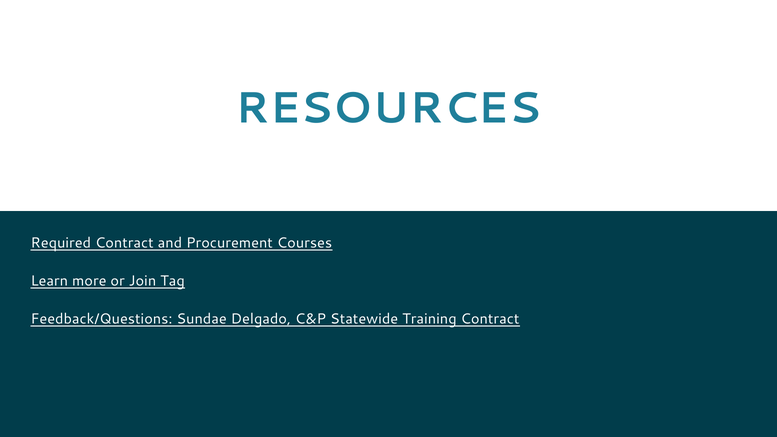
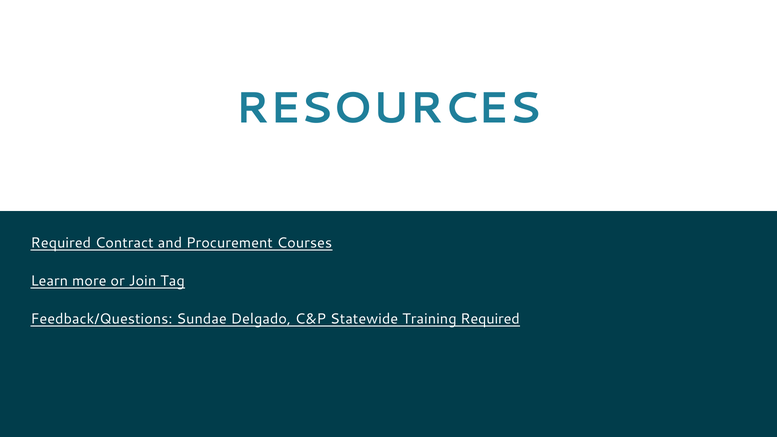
Training Contract: Contract -> Required (490, 319)
